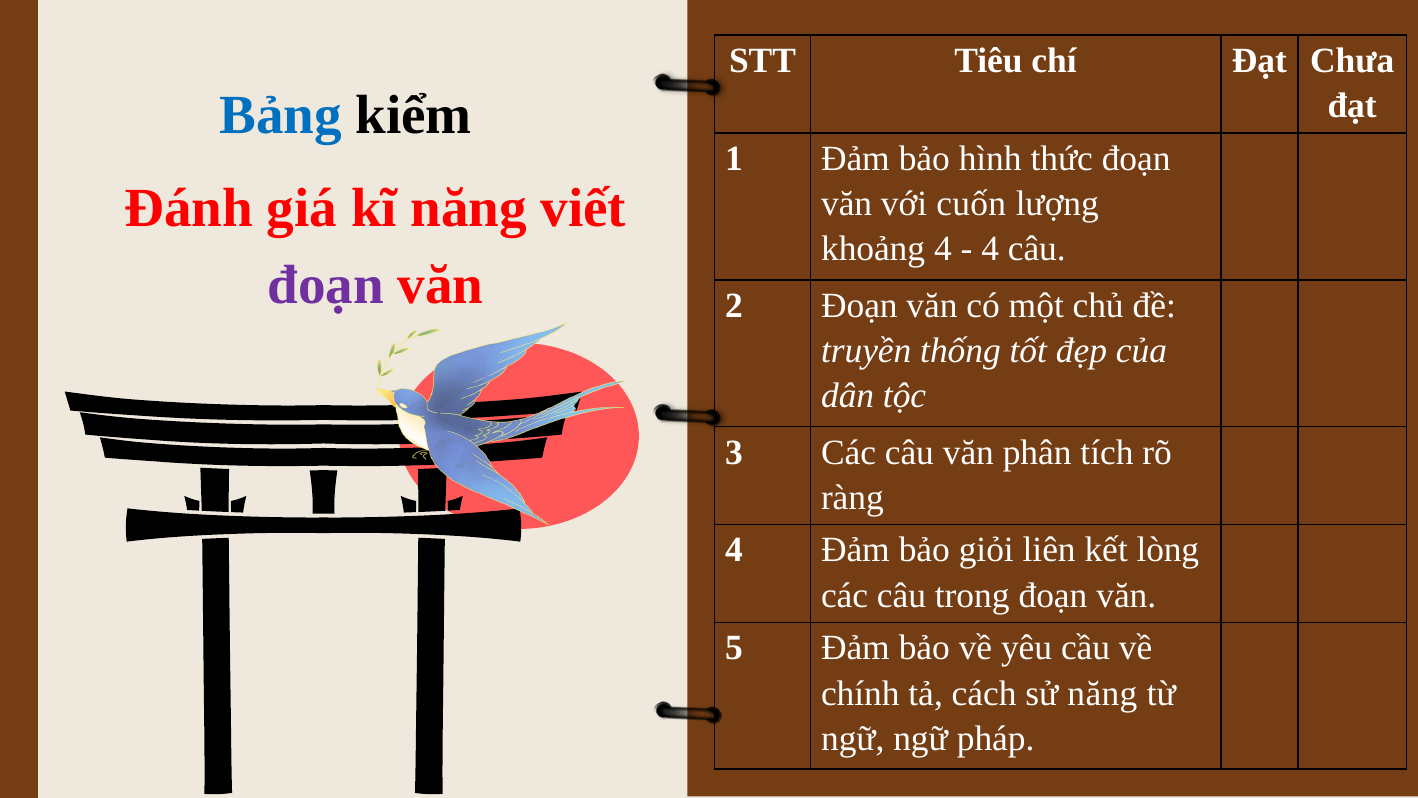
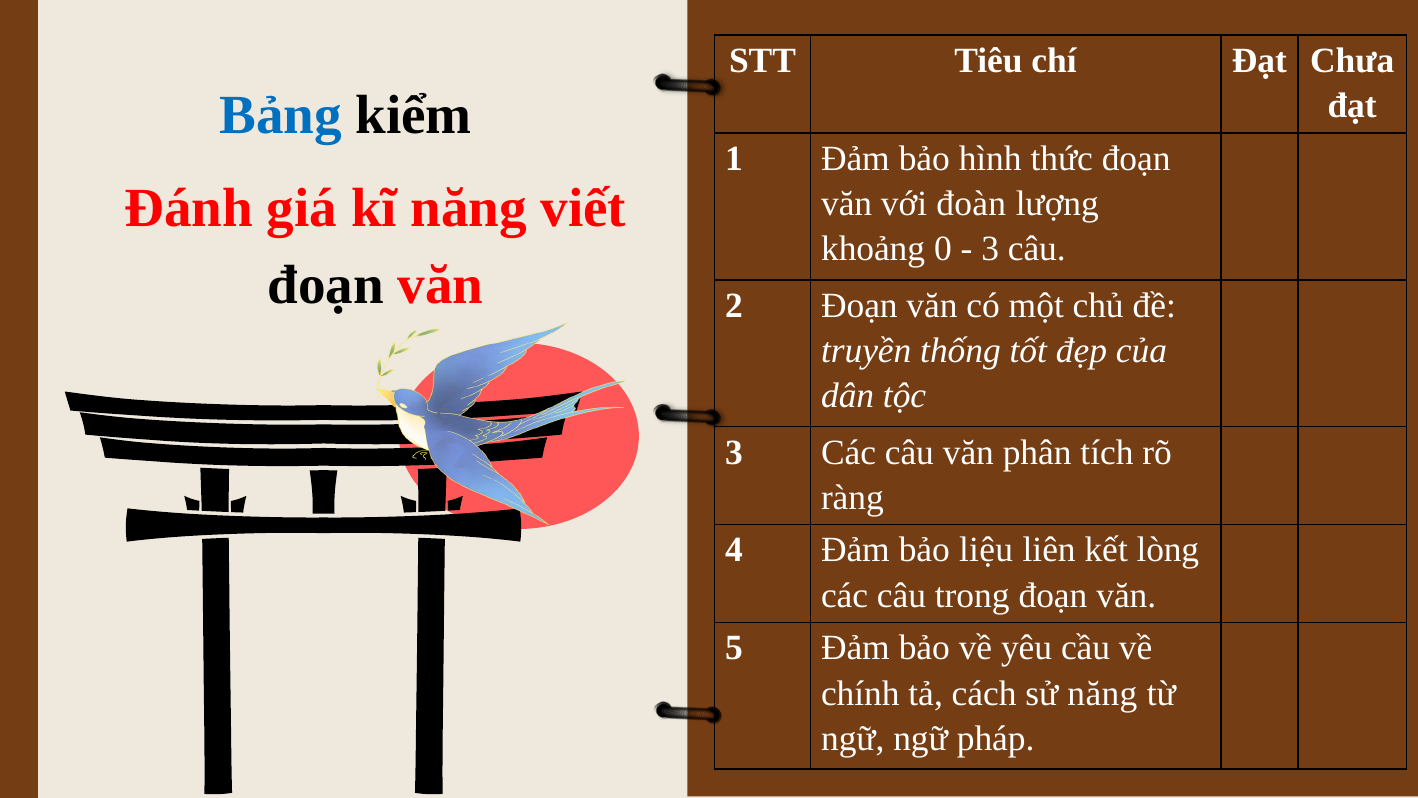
cuốn: cuốn -> đoàn (971, 204)
khoảng 4: 4 -> 0 (943, 249)
4: 4 -> 3 (990, 249)
đoạn colour: purple -> black (326, 285)
giỏi: giỏi -> liệu (986, 550)
